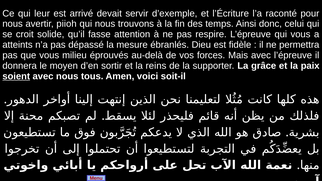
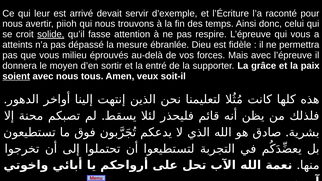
solide underline: none -> present (51, 34)
ébranlés: ébranlés -> ébranlée (170, 45)
reins: reins -> entré (156, 66)
voici: voici -> veux (148, 76)
